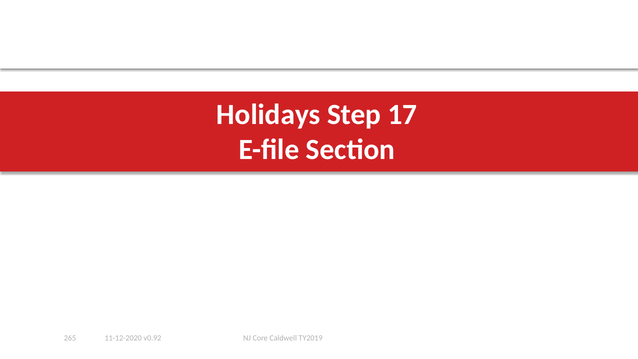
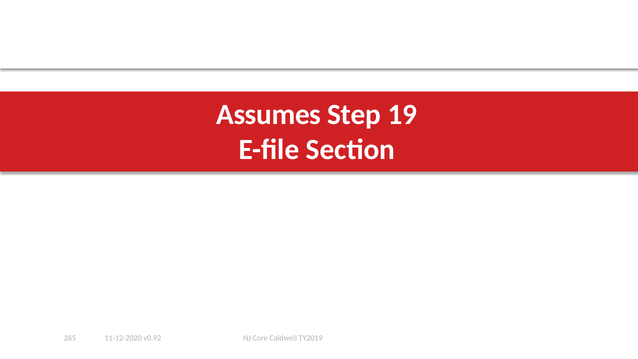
Holidays: Holidays -> Assumes (269, 115)
17: 17 -> 19 (402, 115)
